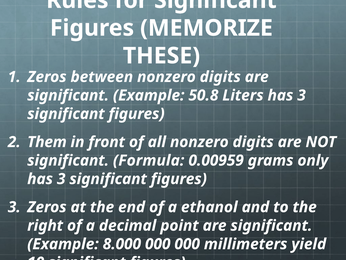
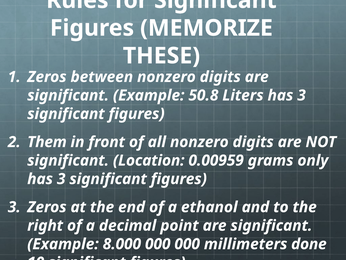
Formula: Formula -> Location (149, 160)
yield: yield -> done (309, 244)
